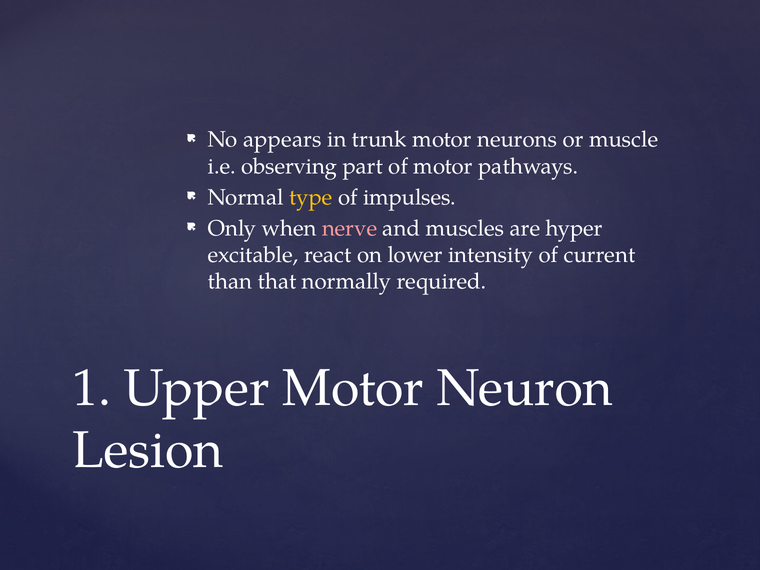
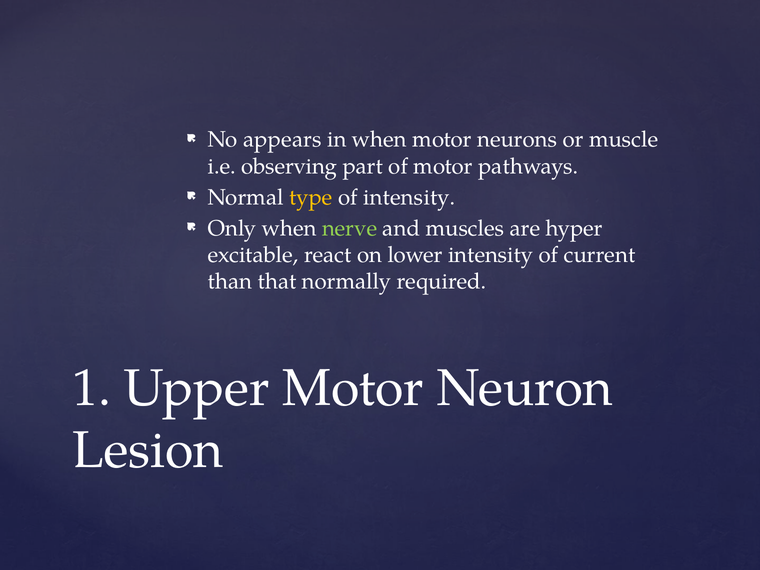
in trunk: trunk -> when (379, 140)
of impulses: impulses -> intensity (409, 197)
nerve colour: pink -> light green (350, 228)
